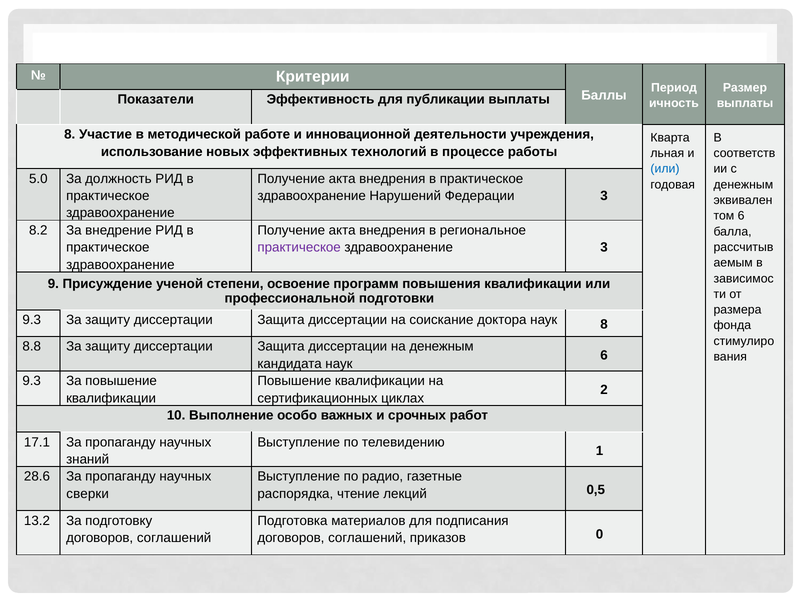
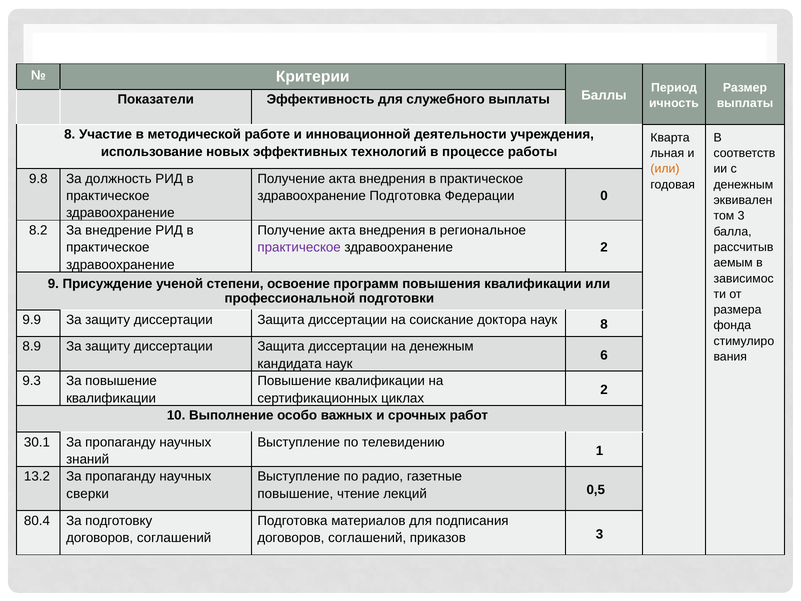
публикации: публикации -> служебного (446, 99)
или colour: blue -> orange (665, 169)
5.0: 5.0 -> 9.8 (38, 179)
здравоохранение Нарушений: Нарушений -> Подготовка (405, 196)
Федерации 3: 3 -> 0 (604, 196)
6: 6 -> 3 (741, 216)
здравоохранение 3: 3 -> 2 (604, 247)
9.3: 9.3 -> 9.9 (32, 320)
8.8: 8.8 -> 8.9 (32, 346)
17.1: 17.1 -> 30.1 (37, 442)
28.6: 28.6 -> 13.2 (37, 476)
распорядка: распорядка -> повышение (295, 494)
13.2: 13.2 -> 80.4 (37, 520)
приказов 0: 0 -> 3 (600, 534)
